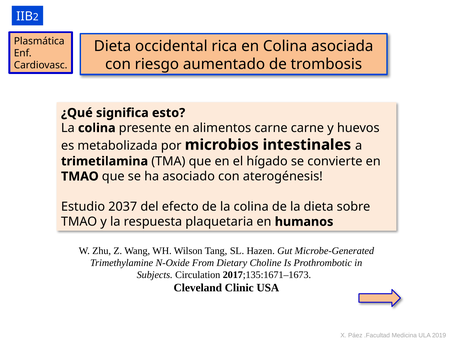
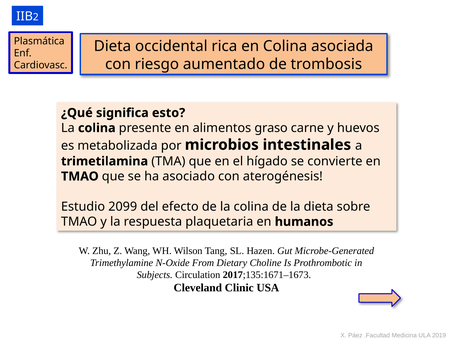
alimentos carne: carne -> graso (271, 128)
2037: 2037 -> 2099 (123, 206)
